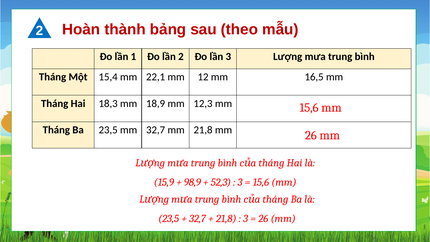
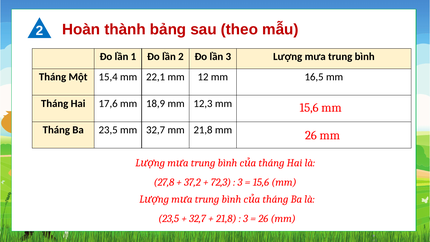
18,3: 18,3 -> 17,6 (108, 103)
15,9: 15,9 -> 27,8 (164, 182)
98,9: 98,9 -> 37,2 (192, 182)
52,3: 52,3 -> 72,3 (221, 182)
